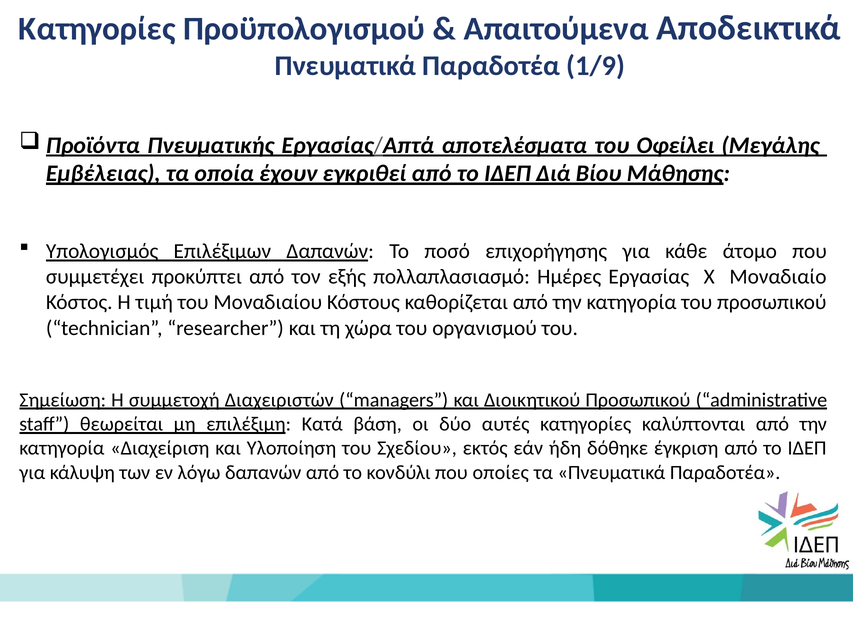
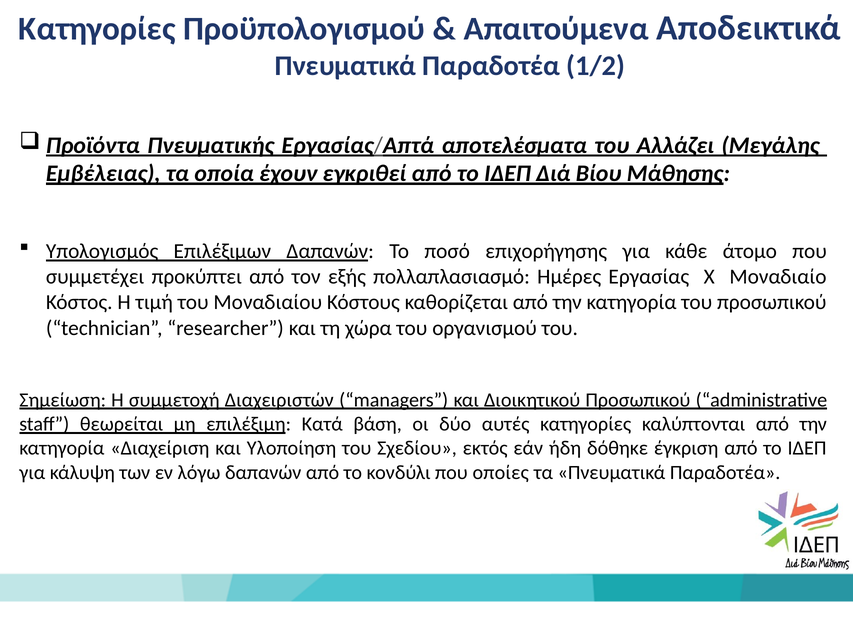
1/9: 1/9 -> 1/2 (596, 66)
Οφείλει: Οφείλει -> Αλλάζει (675, 145)
